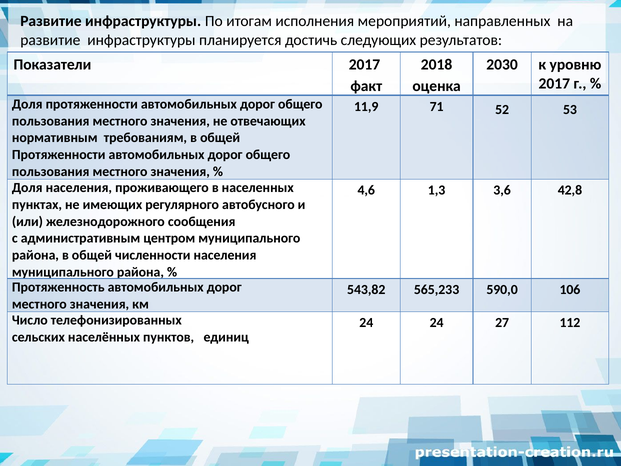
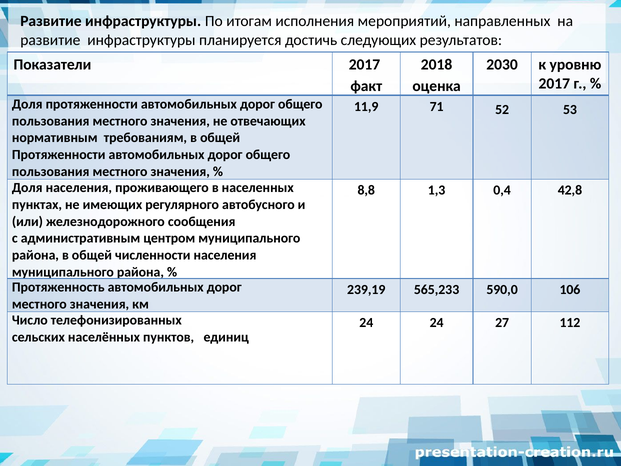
4,6: 4,6 -> 8,8 (366, 190)
3,6: 3,6 -> 0,4 (502, 190)
543,82: 543,82 -> 239,19 (366, 290)
